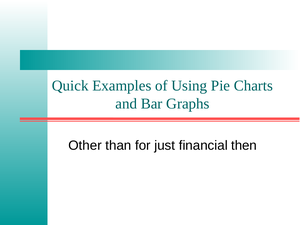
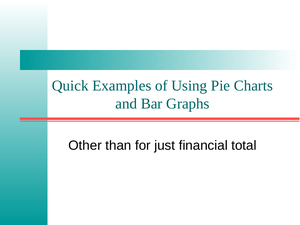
then: then -> total (244, 145)
